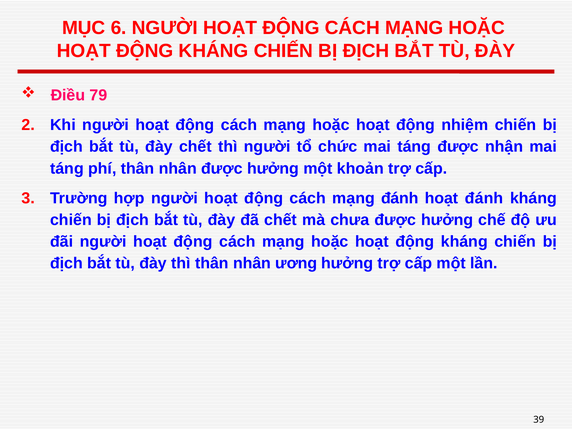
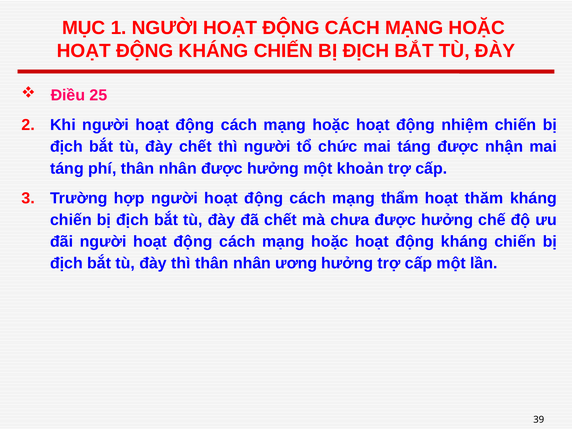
6: 6 -> 1 (119, 28)
79: 79 -> 25 (98, 95)
mạng đánh: đánh -> thẩm (400, 198)
hoạt đánh: đánh -> thăm (484, 198)
